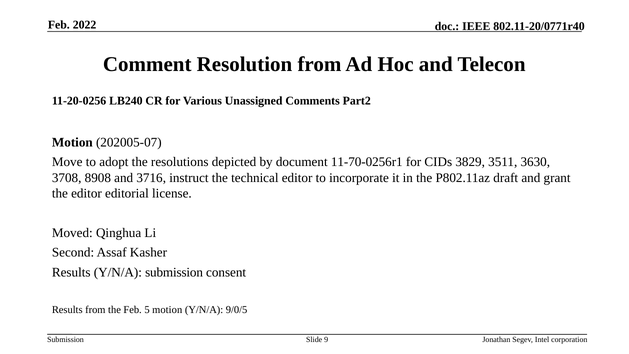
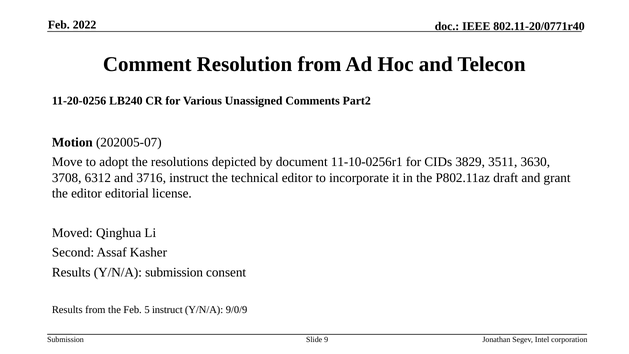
11-70-0256r1: 11-70-0256r1 -> 11-10-0256r1 (367, 162)
8908: 8908 -> 6312 (98, 178)
5 motion: motion -> instruct (167, 310)
9/0/5: 9/0/5 -> 9/0/9 (237, 310)
